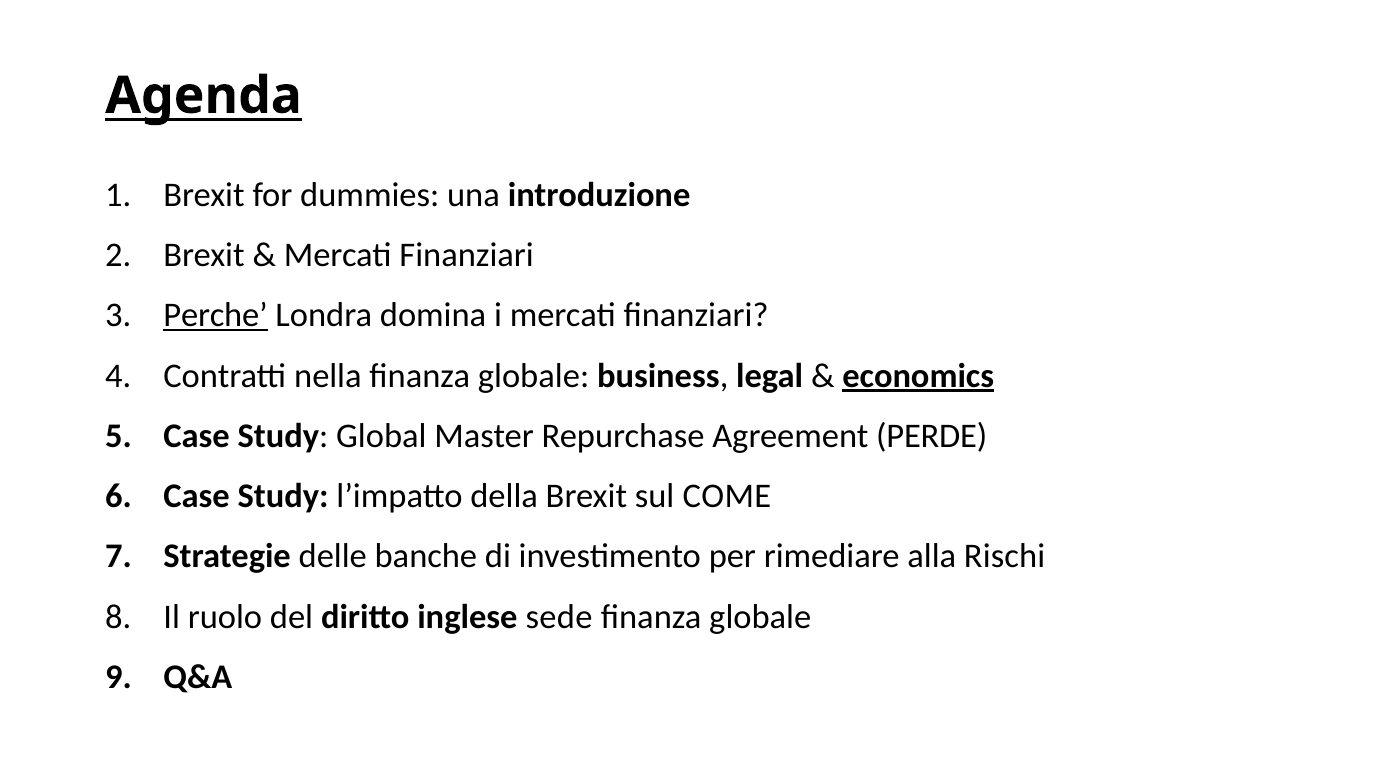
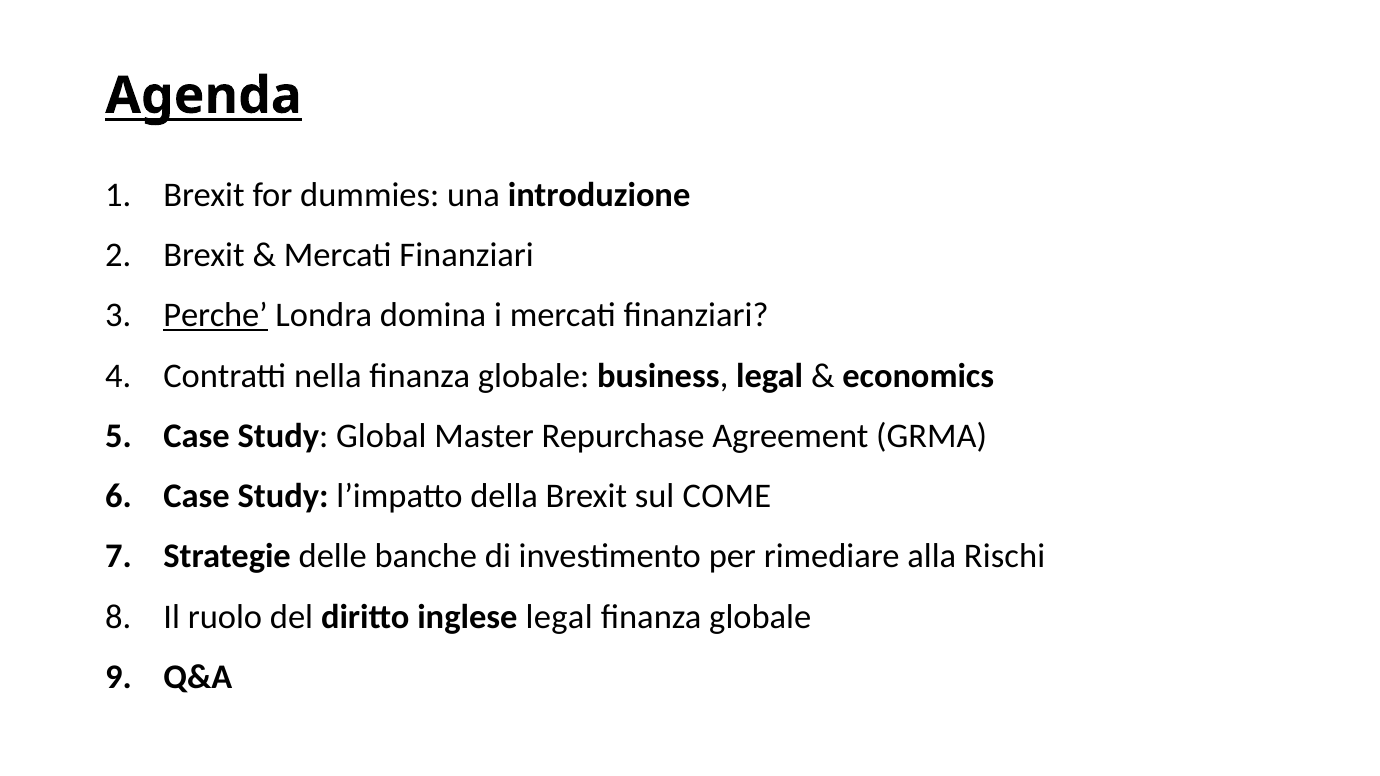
economics underline: present -> none (918, 376)
PERDE: PERDE -> GRMA (932, 436)
inglese sede: sede -> legal (559, 617)
